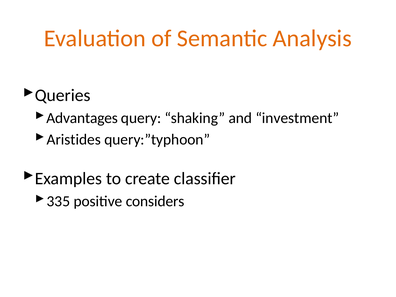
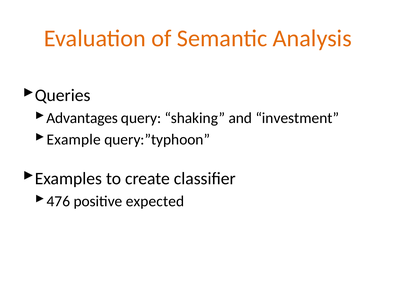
Aristides: Aristides -> Example (74, 140)
335: 335 -> 476 (58, 201)
considers: considers -> expected (155, 201)
